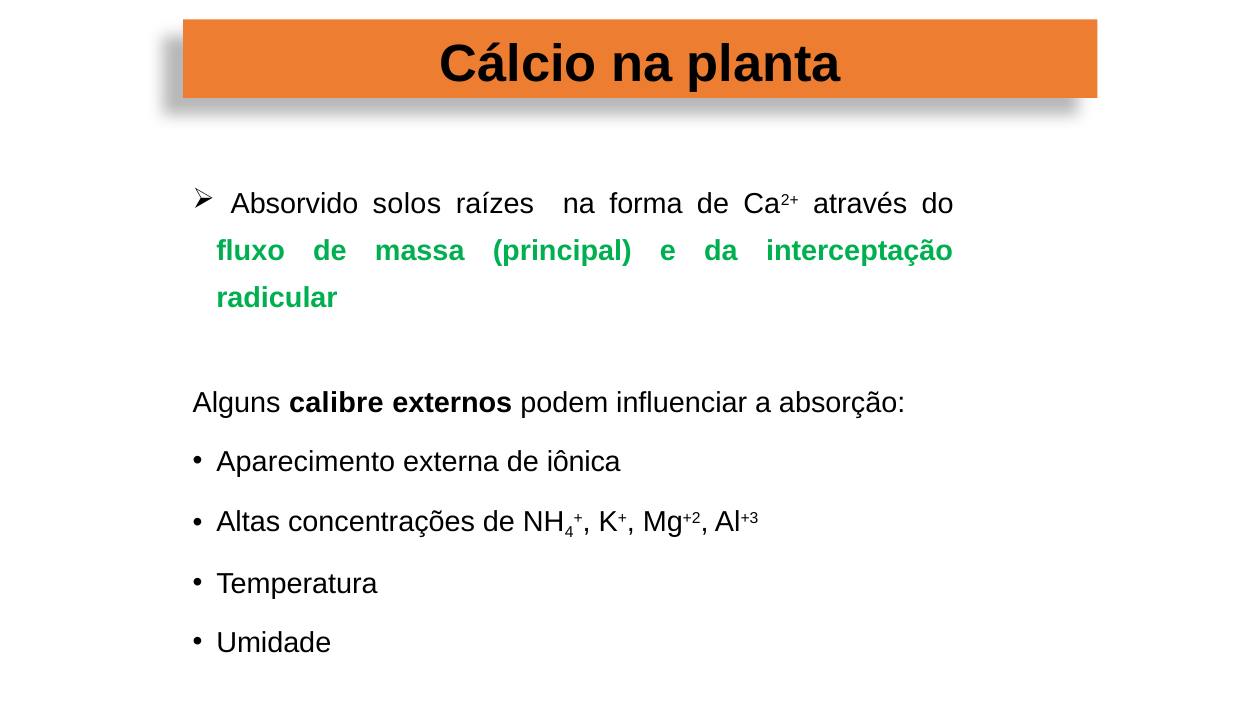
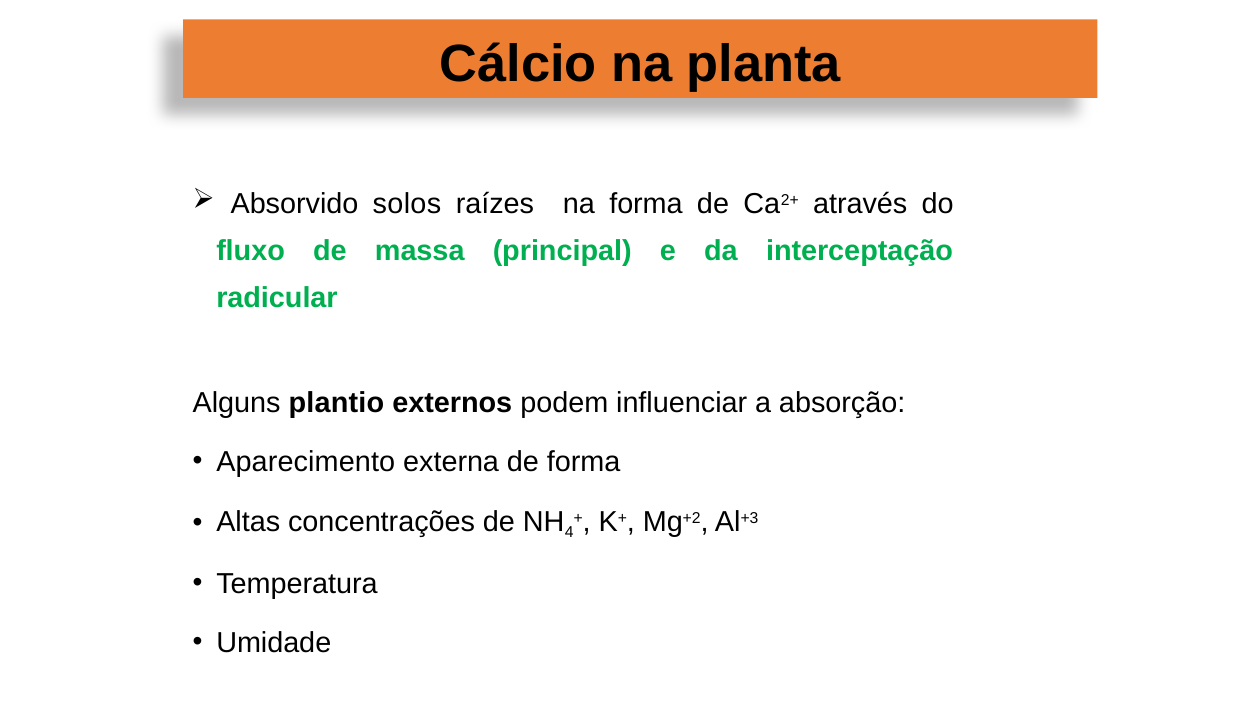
calibre: calibre -> plantio (336, 403)
de iônica: iônica -> forma (584, 461)
